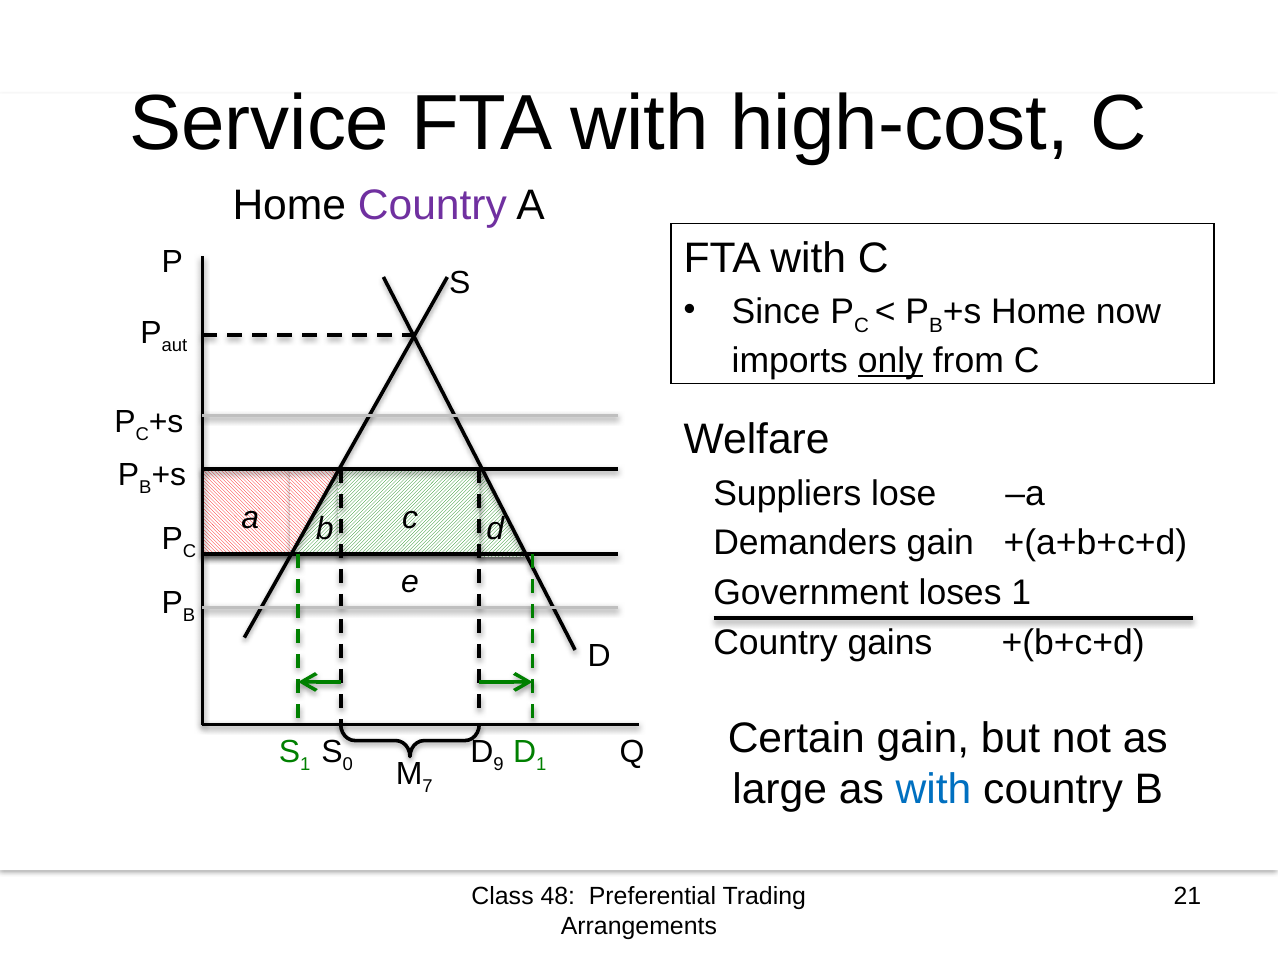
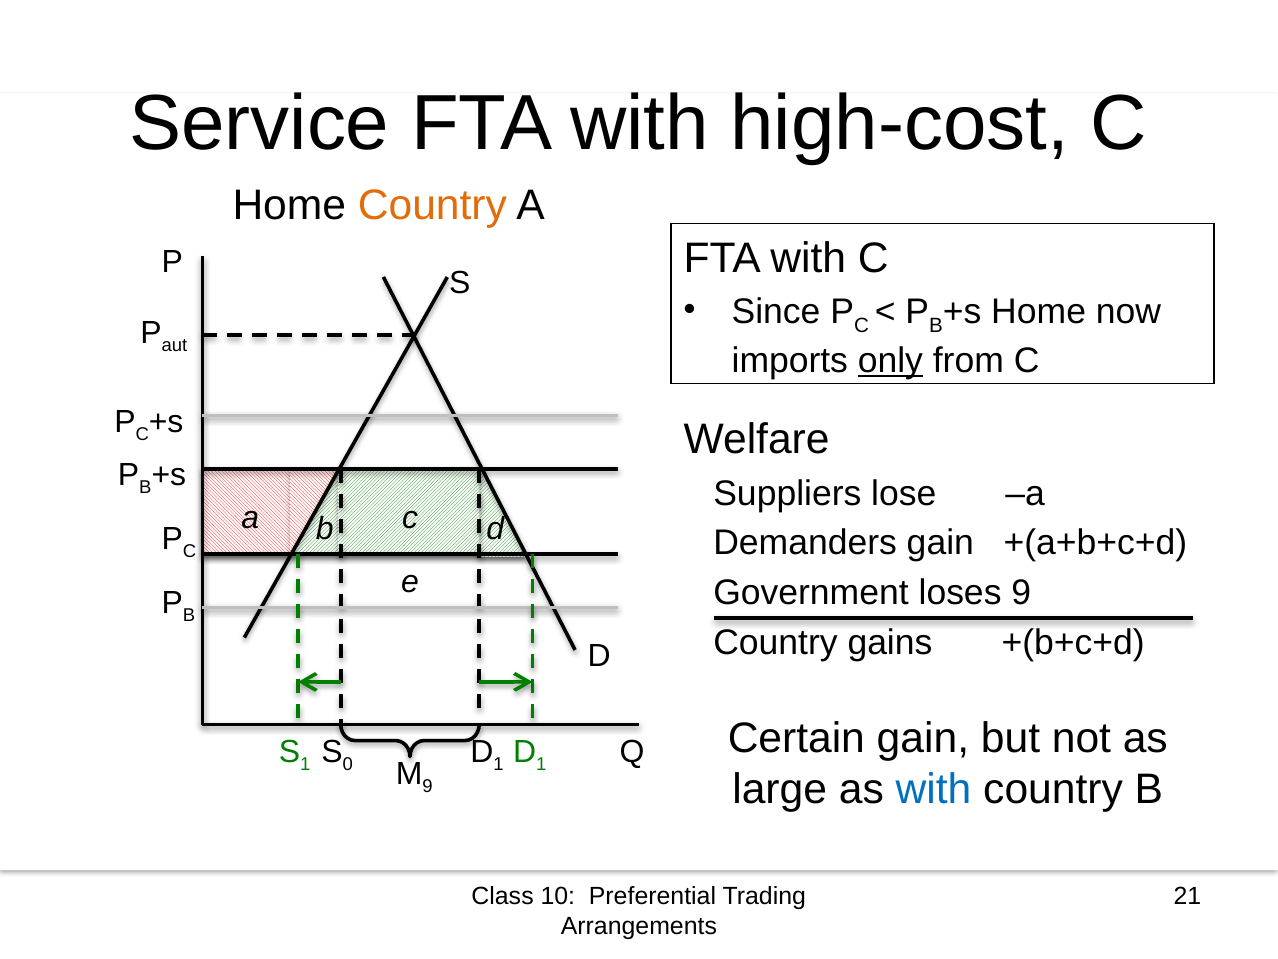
Country colour: purple -> orange (432, 205)
loses 1: 1 -> 9 (1021, 593)
7: 7 -> 9 (427, 786)
9: 9 -> 1 (499, 764)
48: 48 -> 10 (558, 896)
